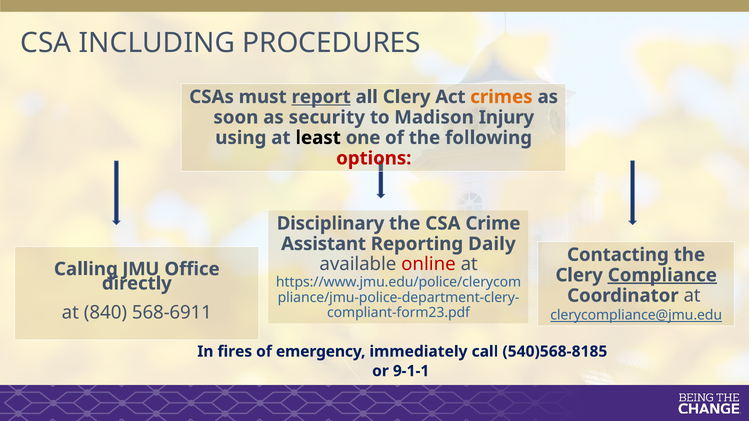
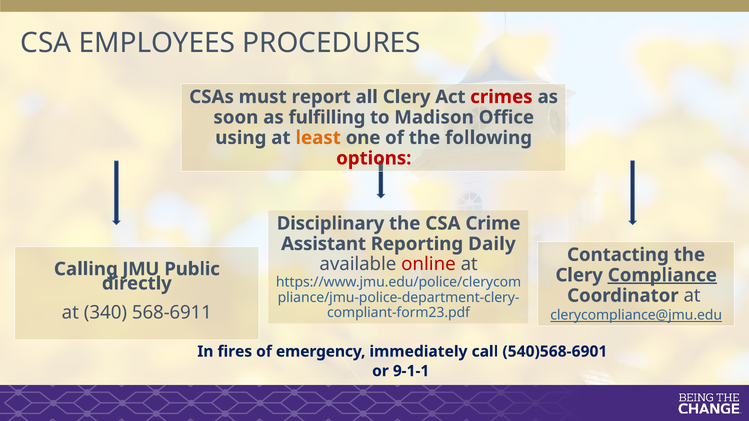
INCLUDING: INCLUDING -> EMPLOYEES (157, 43)
report underline: present -> none (321, 97)
crimes colour: orange -> red (501, 97)
security: security -> fulfilling (327, 117)
Injury: Injury -> Office (506, 117)
least colour: black -> orange (318, 138)
Office: Office -> Public (192, 269)
840: 840 -> 340 (105, 313)
540)568-8185: 540)568-8185 -> 540)568-6901 (555, 352)
